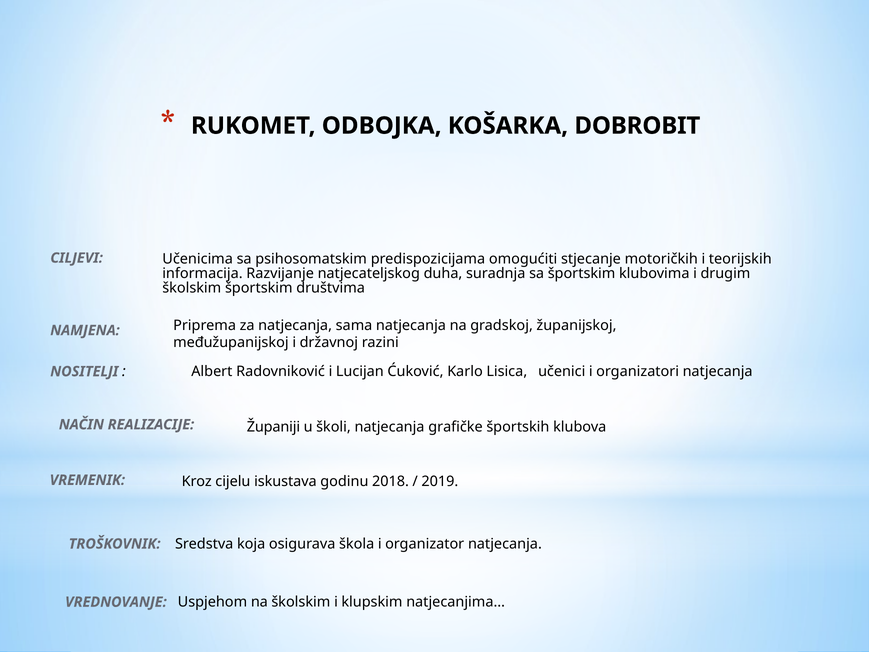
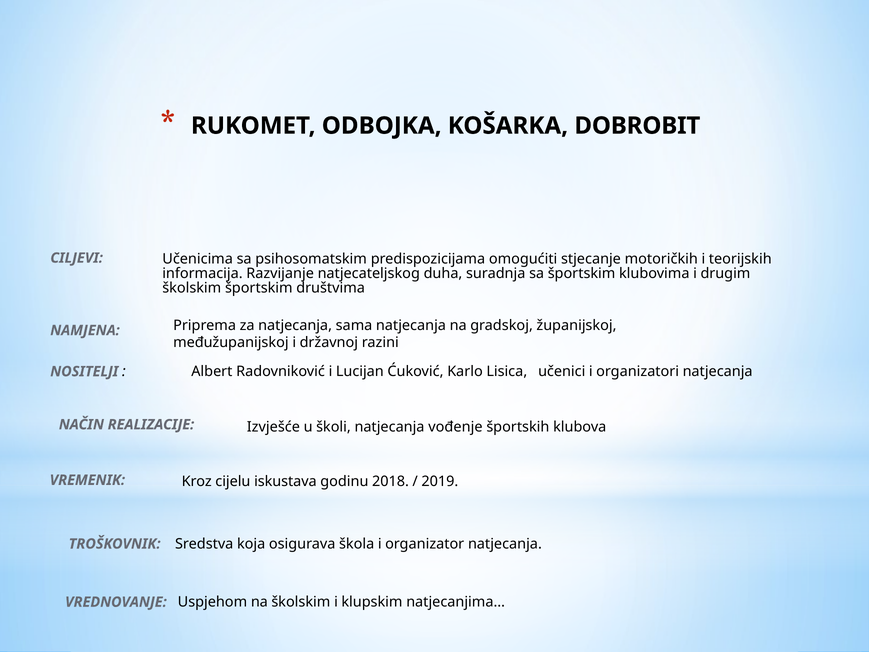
Županiji: Županiji -> Izvješće (273, 427)
grafičke: grafičke -> vođenje (455, 427)
